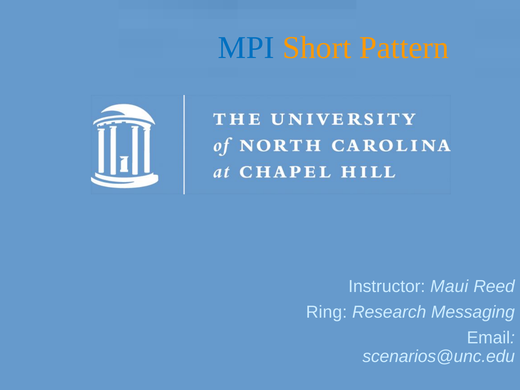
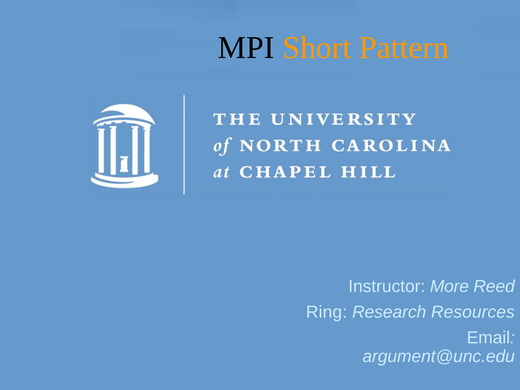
MPI colour: blue -> black (246, 48)
Maui: Maui -> More (449, 287)
Messaging: Messaging -> Resources (473, 312)
scenarios@unc.edu: scenarios@unc.edu -> argument@unc.edu (439, 357)
